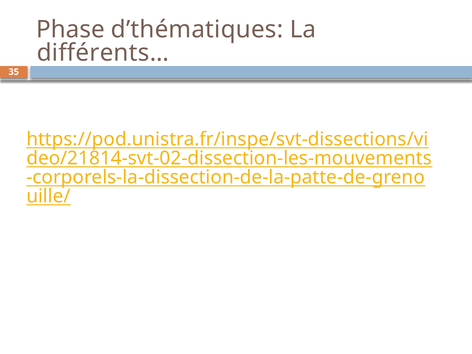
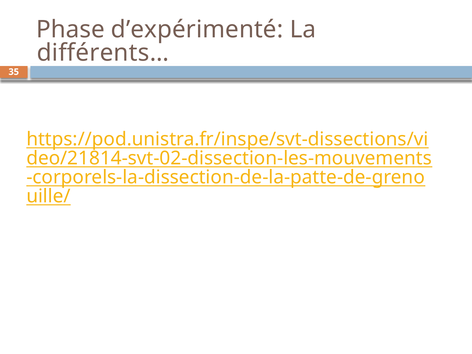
d’thématiques: d’thématiques -> d’expérimenté (197, 29)
